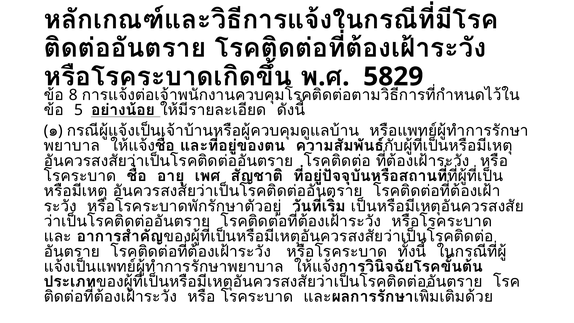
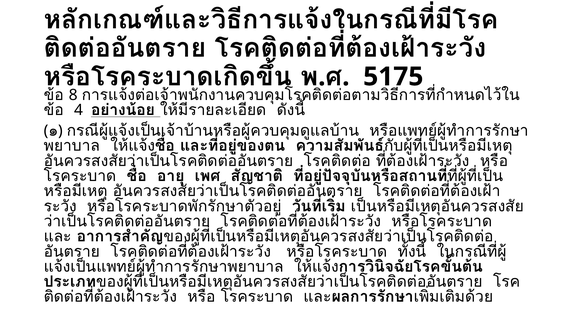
5829: 5829 -> 5175 (393, 77)
5: 5 -> 4 (79, 110)
